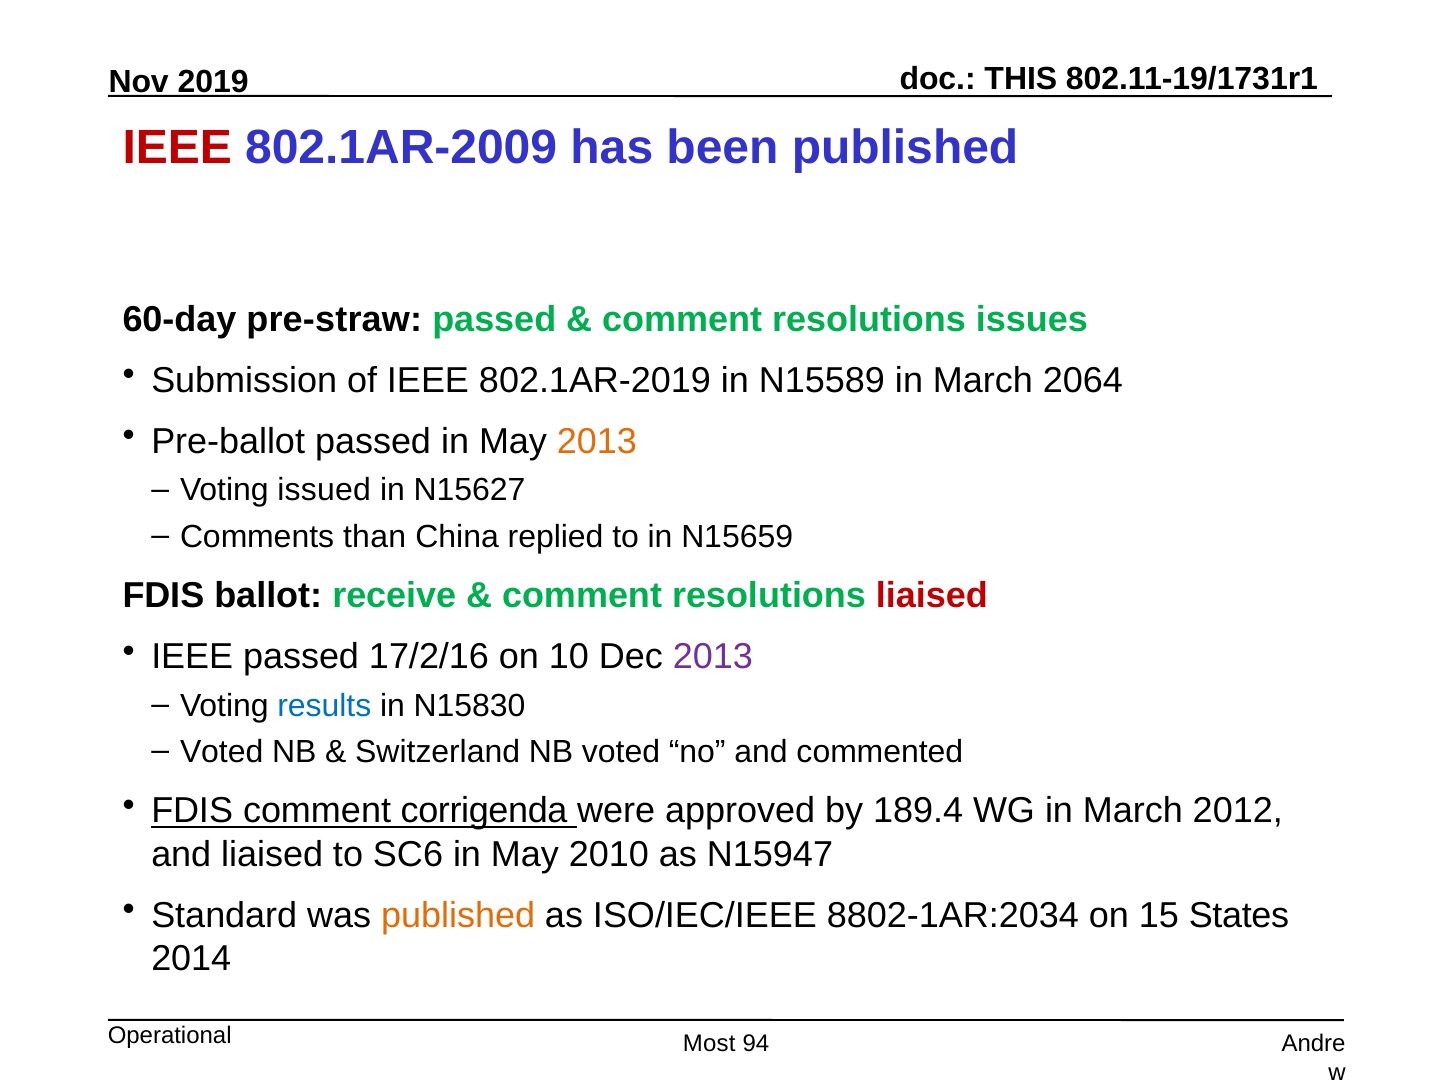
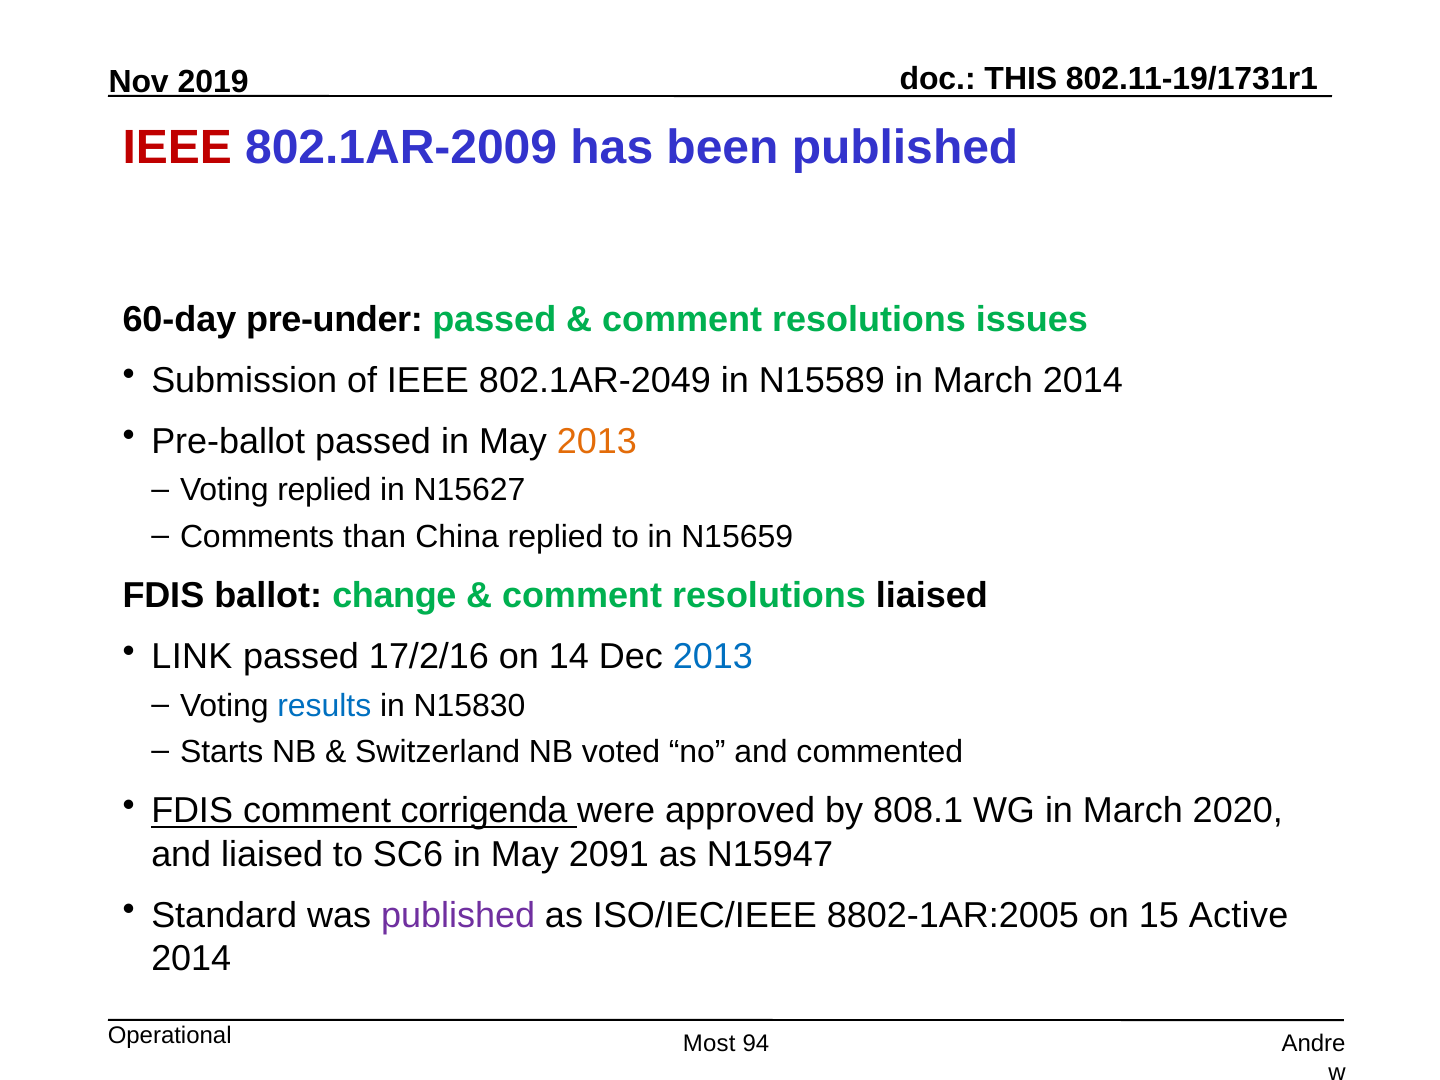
pre-straw: pre-straw -> pre-under (334, 319)
802.1AR-2019: 802.1AR-2019 -> 802.1AR-2049 (595, 381)
March 2064: 2064 -> 2014 (1083, 381)
Voting issued: issued -> replied (324, 490)
receive: receive -> change (394, 596)
liaised colour: red -> black (932, 596)
IEEE: IEEE -> LINK (192, 657)
10: 10 -> 14 (569, 657)
2013 colour: purple -> blue (713, 657)
Voted: Voted -> Starts (222, 752)
189.4: 189.4 -> 808.1 (918, 811)
2012: 2012 -> 2020 (1238, 811)
2010: 2010 -> 2091 (609, 854)
published colour: orange -> purple (458, 915)
8802-1AR:2034: 8802-1AR:2034 -> 8802-1AR:2005 (953, 915)
States: States -> Active (1239, 915)
